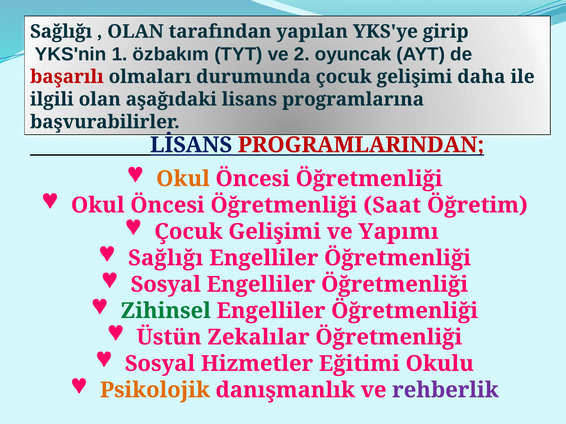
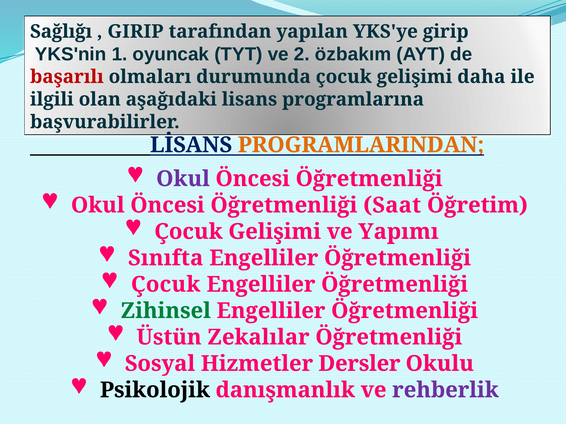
OLAN: OLAN -> GIRIP (135, 32)
özbakım: özbakım -> oyuncak (171, 54)
oyuncak: oyuncak -> özbakım (353, 54)
PROGRAMLARINDAN colour: red -> orange (361, 145)
Okul colour: orange -> purple (183, 179)
Sağlığı: Sağlığı -> Sınıfta (166, 258)
Sosyal: Sosyal -> Çocuk (166, 285)
Eğitimi: Eğitimi -> Dersler (359, 364)
Psikolojik colour: orange -> black (155, 390)
